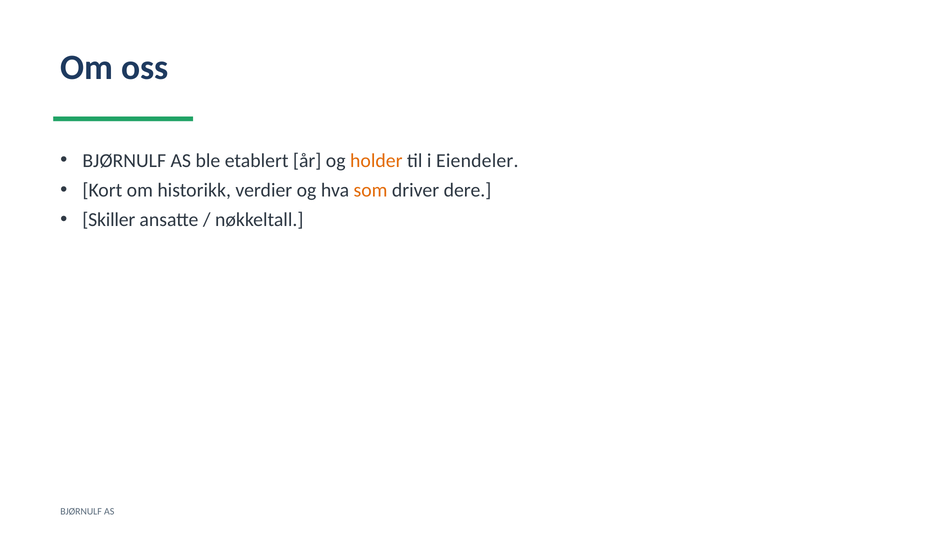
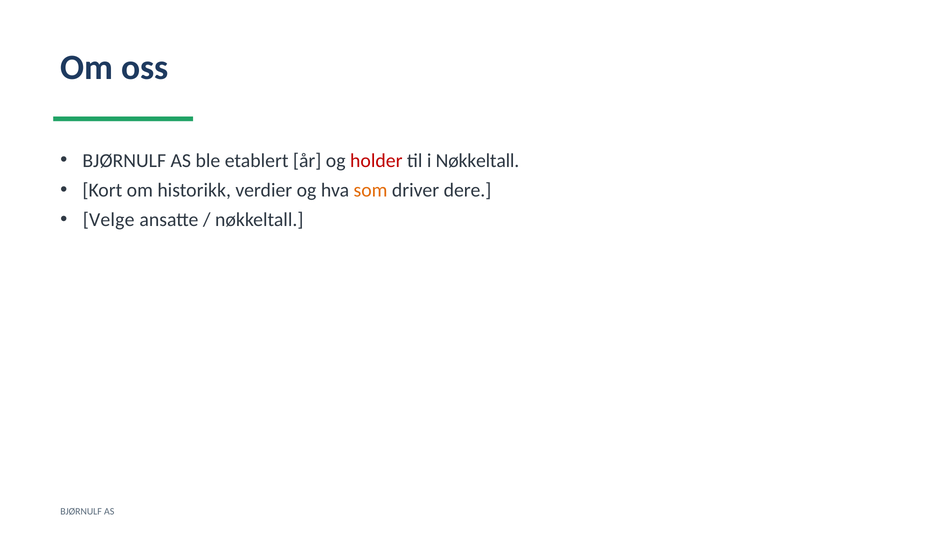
holder colour: orange -> red (376, 160)
i Eiendeler: Eiendeler -> Nøkkeltall (477, 160)
Skiller: Skiller -> Velge (109, 220)
